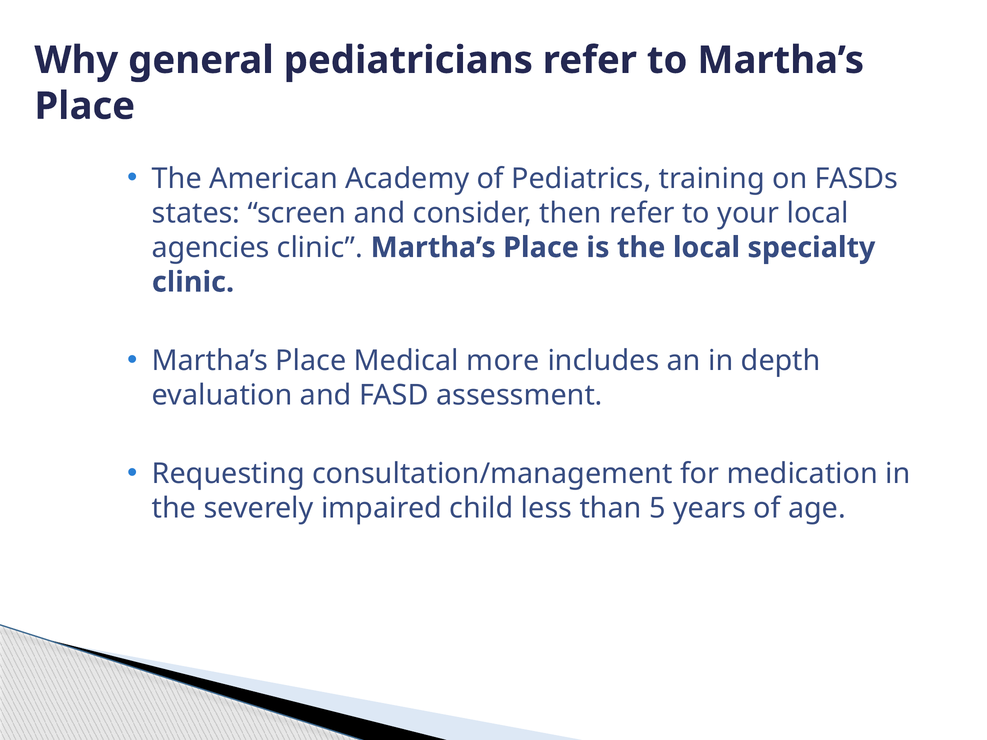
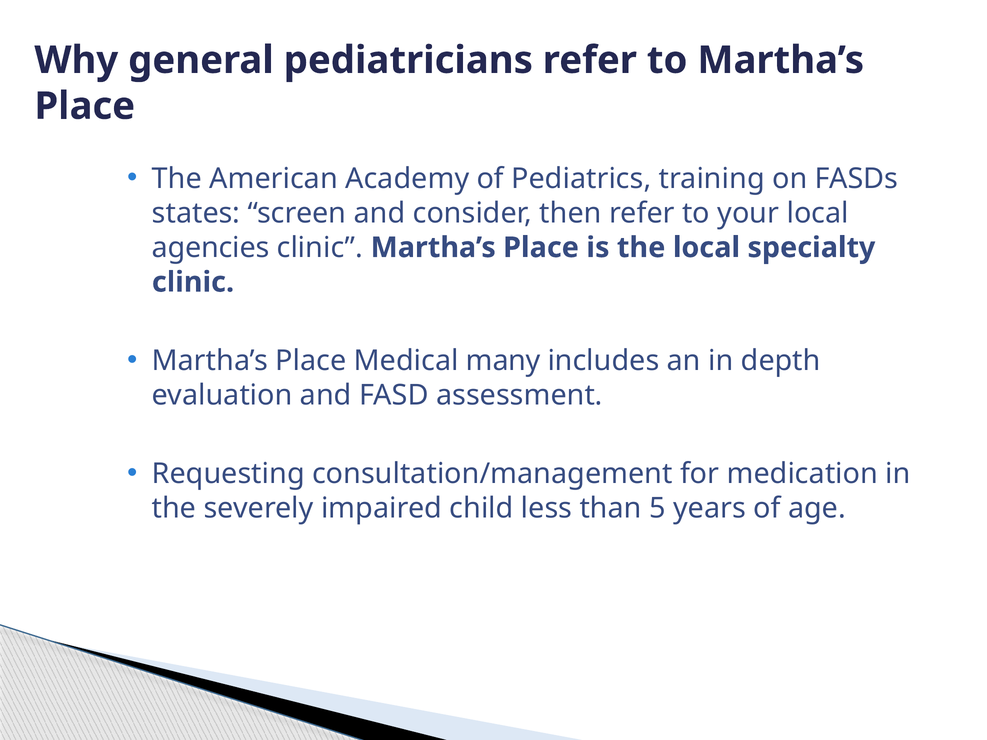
more: more -> many (503, 361)
